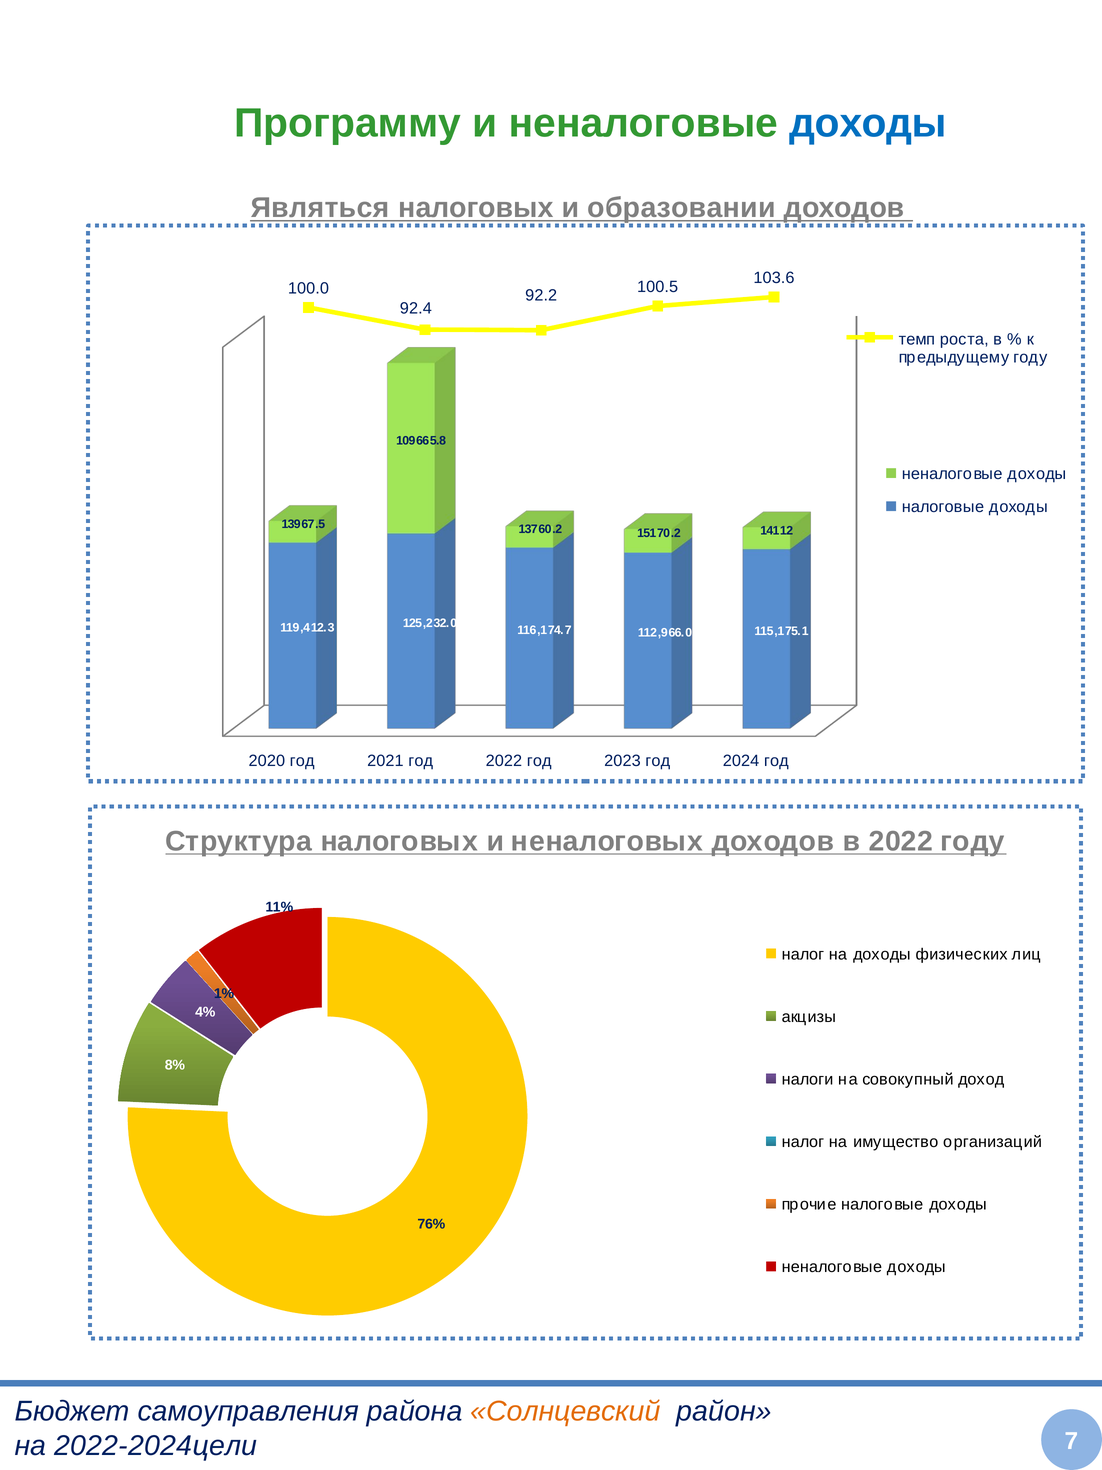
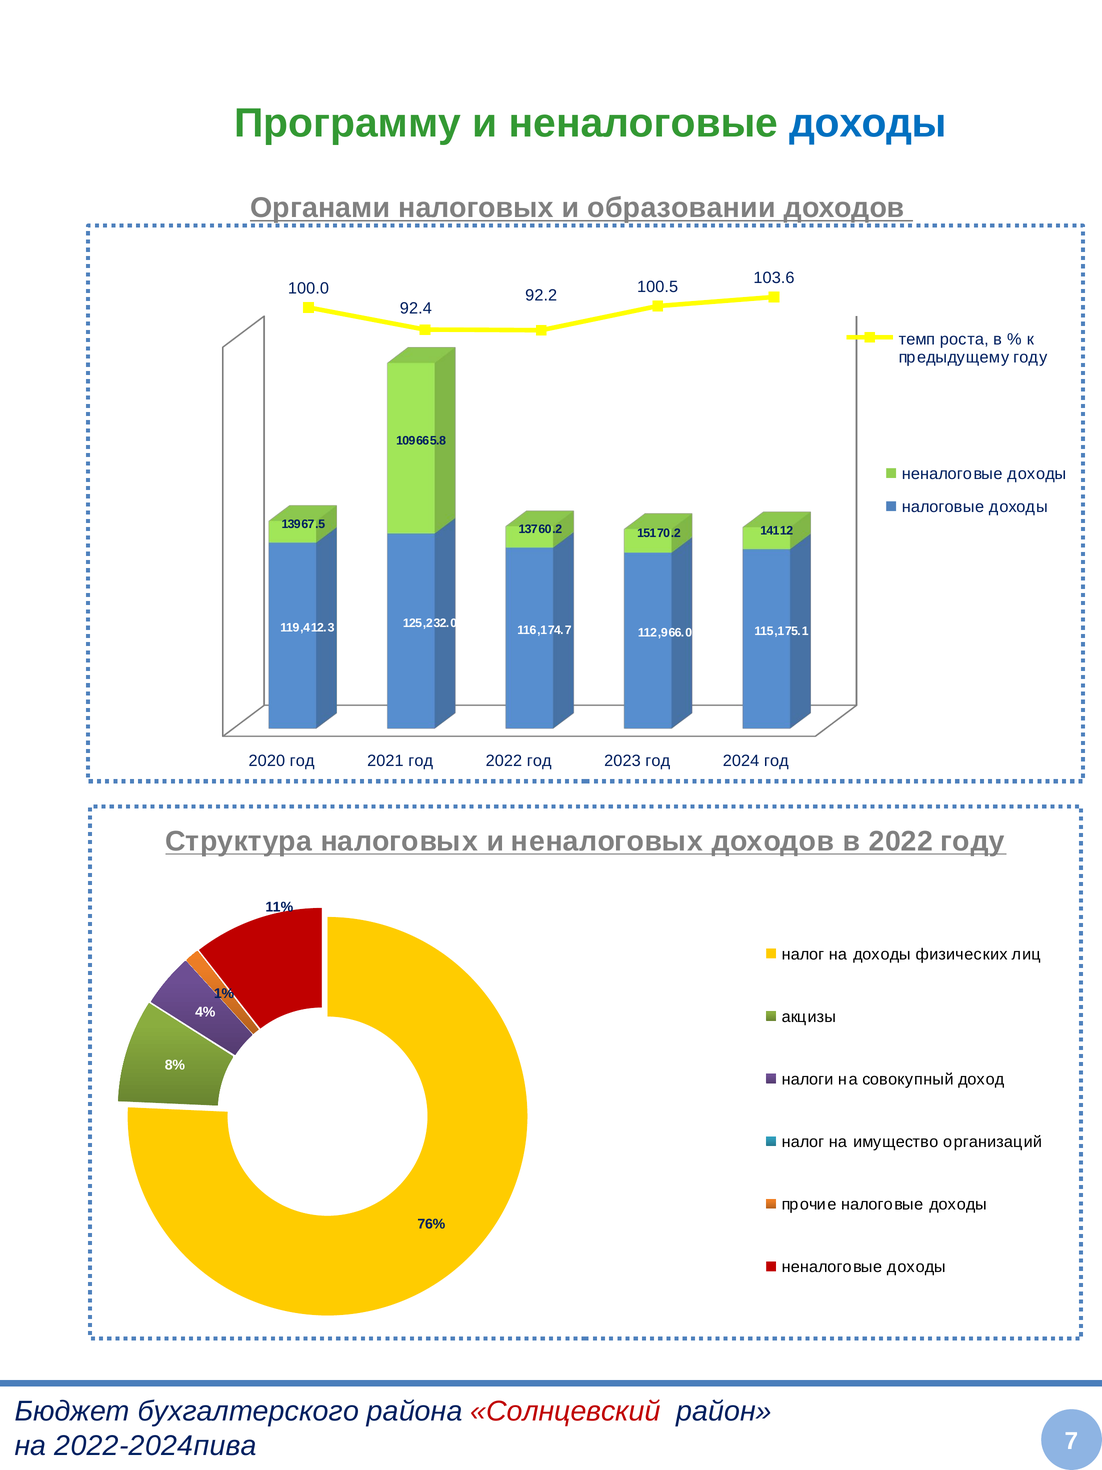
Являться: Являться -> Органами (320, 208)
самоуправления: самоуправления -> бухгалтерского (248, 1411)
Солнцевский colour: orange -> red (565, 1411)
2022-2024цели: 2022-2024цели -> 2022-2024пива (156, 1445)
